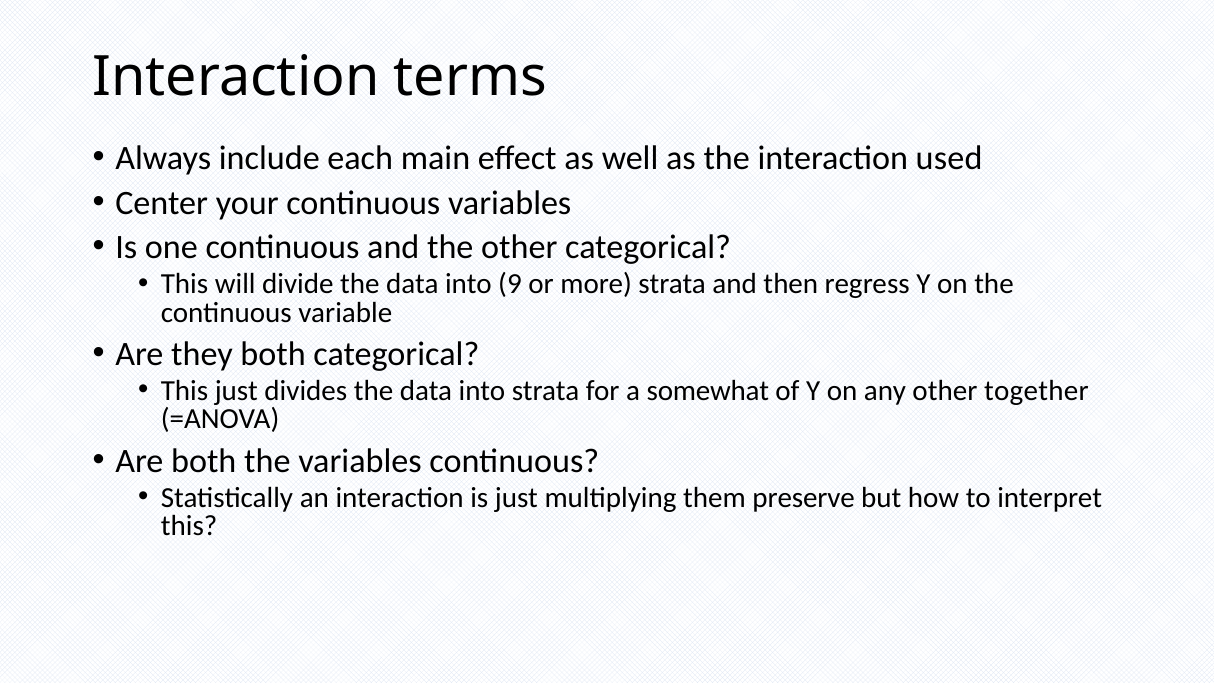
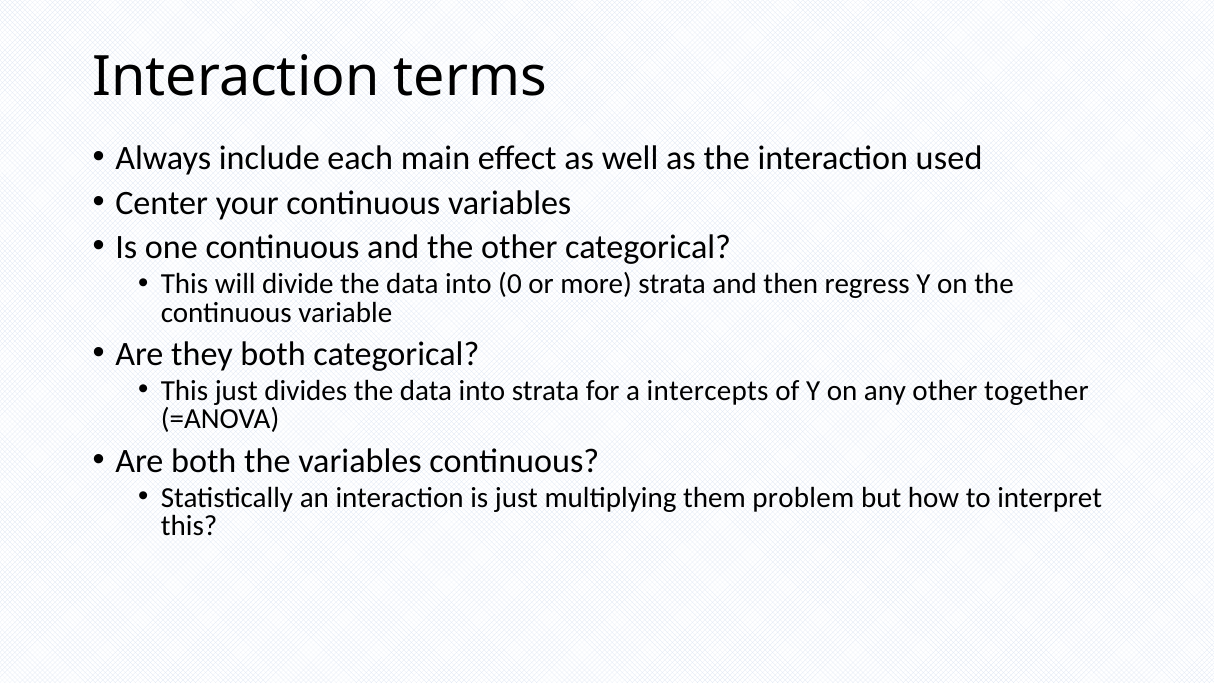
9: 9 -> 0 (510, 284)
somewhat: somewhat -> intercepts (708, 391)
preserve: preserve -> problem (803, 498)
